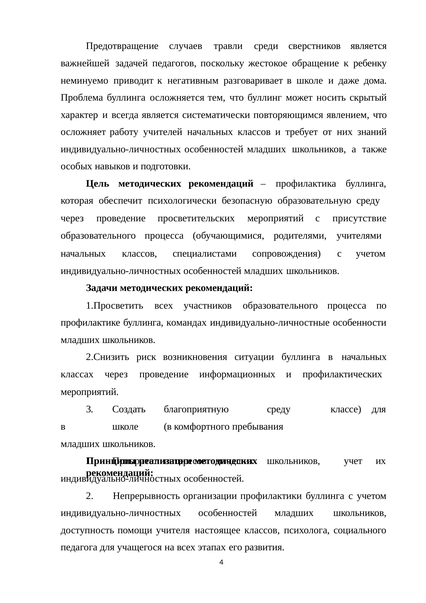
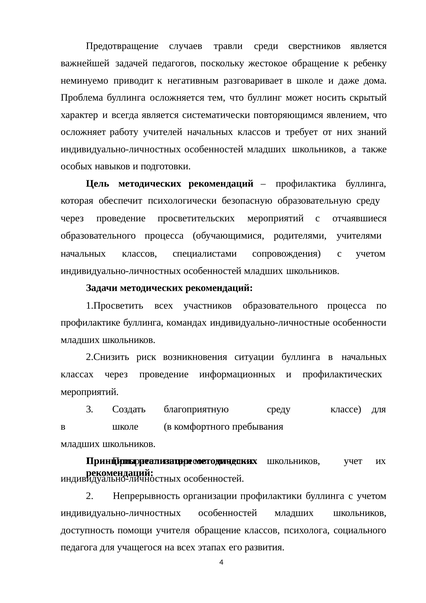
присутствие: присутствие -> отчаявшиеся (360, 218)
учителя настоящее: настоящее -> обращение (218, 530)
